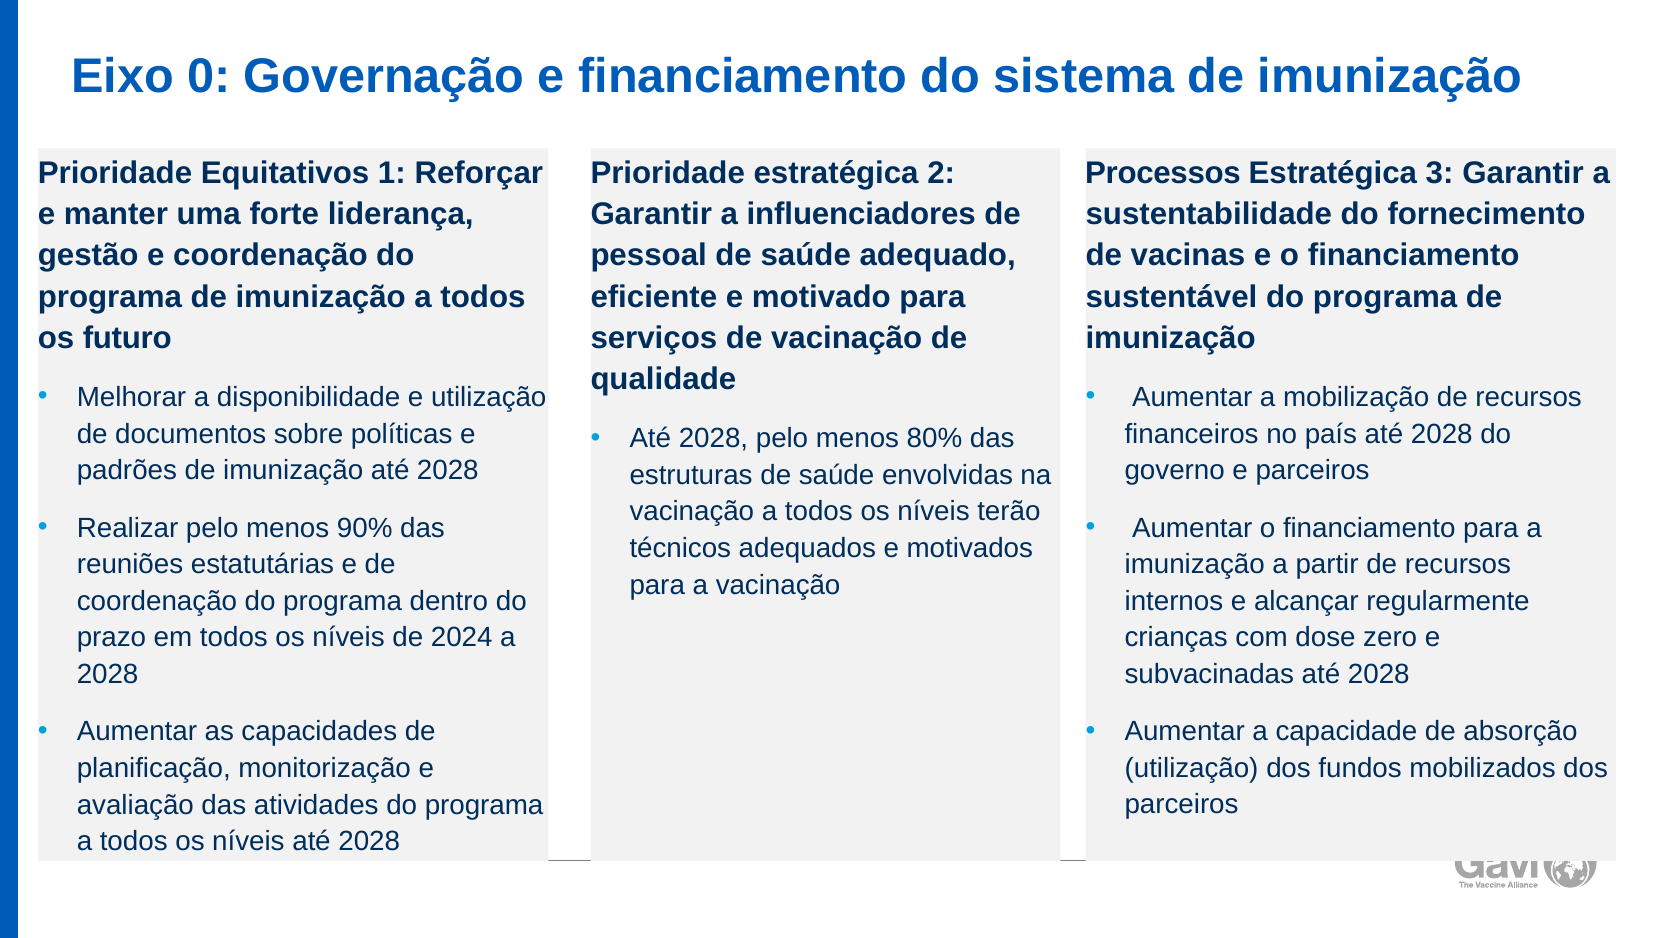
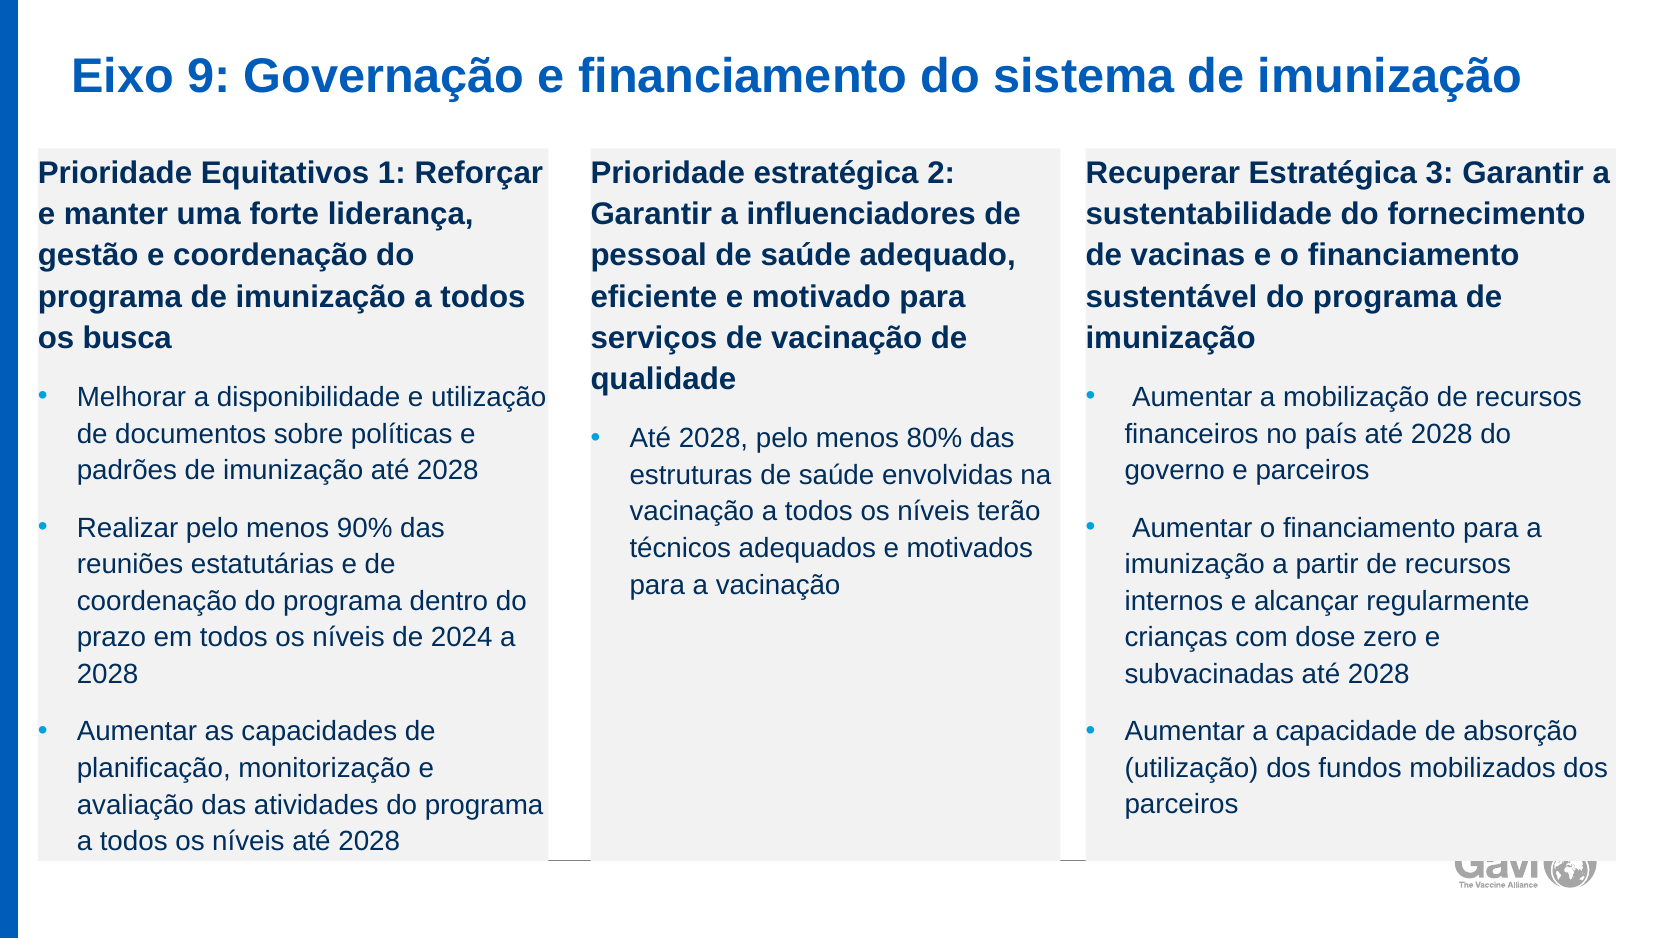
0: 0 -> 9 (209, 76)
Processos: Processos -> Recuperar (1163, 173)
futuro: futuro -> busca (127, 338)
